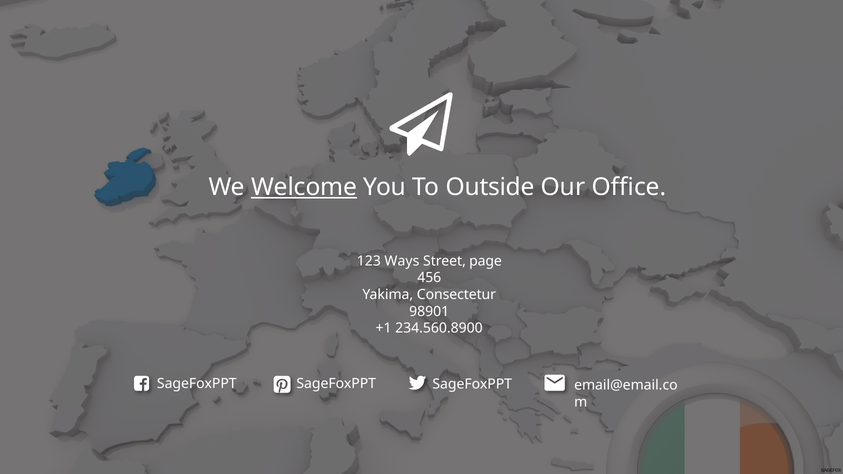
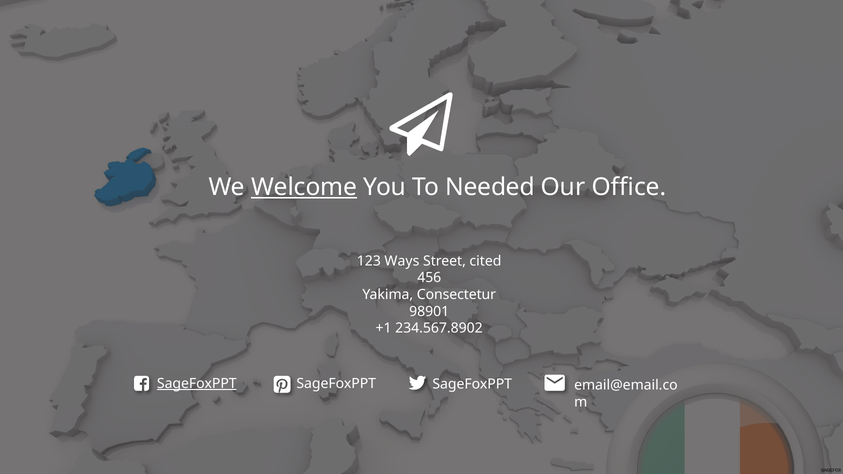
Outside: Outside -> Needed (490, 187)
page: page -> cited (485, 261)
234.560.8900: 234.560.8900 -> 234.567.8902 (439, 328)
SageFoxPPT underline: none -> present (197, 384)
